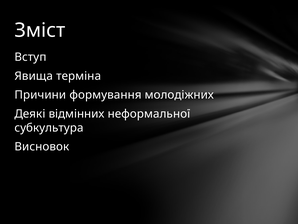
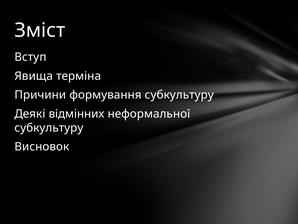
формування молодіжних: молодіжних -> субкультуру (179, 95)
субкультура: субкультура -> субкультуру (49, 127)
